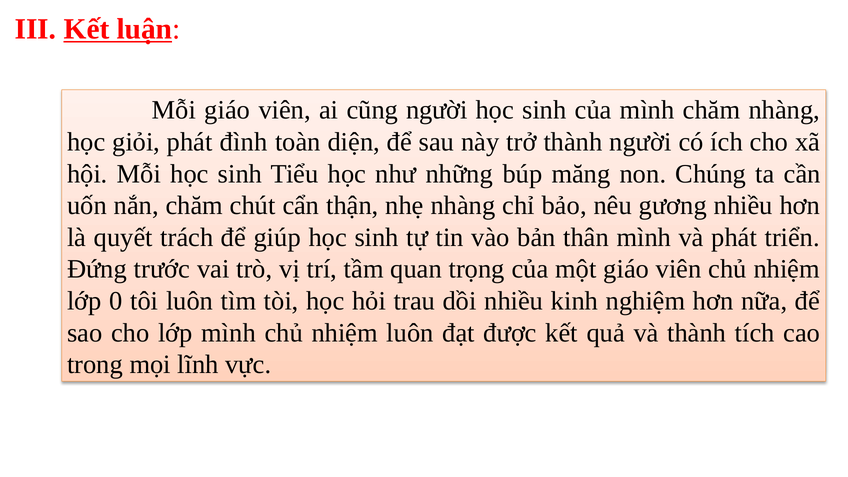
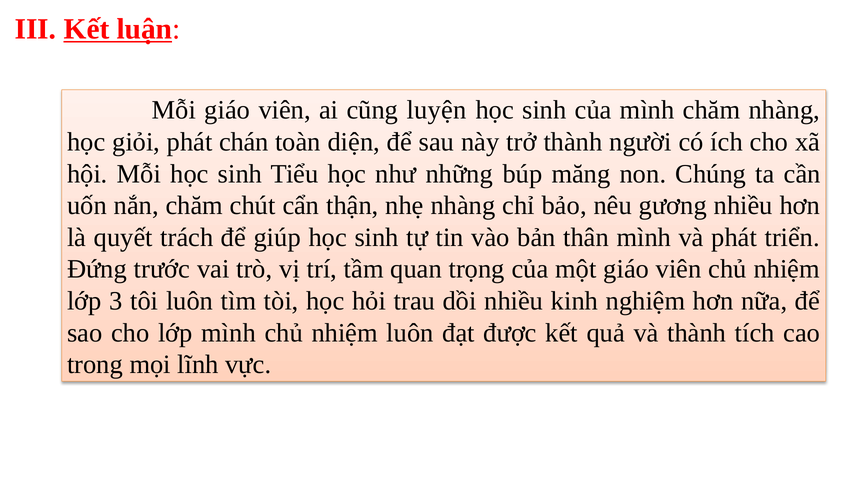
cũng người: người -> luyện (437, 110)
đình: đình -> chán (244, 142)
0: 0 -> 3 (116, 301)
